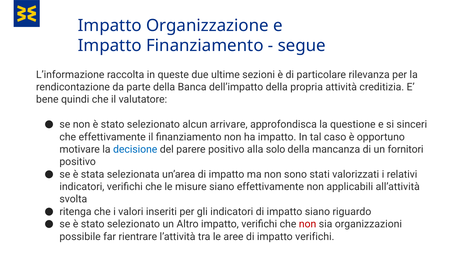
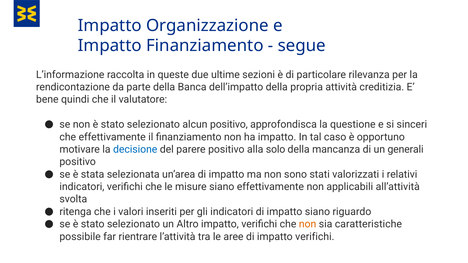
alcun arrivare: arrivare -> positivo (229, 125)
fornitori: fornitori -> generali (406, 150)
non colour: red -> orange (308, 224)
organizzazioni: organizzazioni -> caratteristiche (368, 224)
